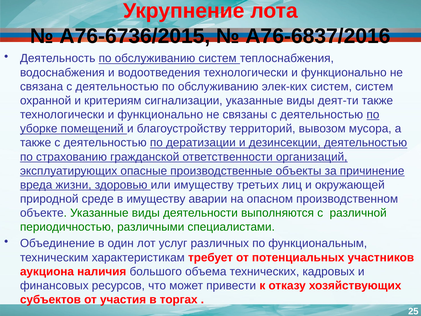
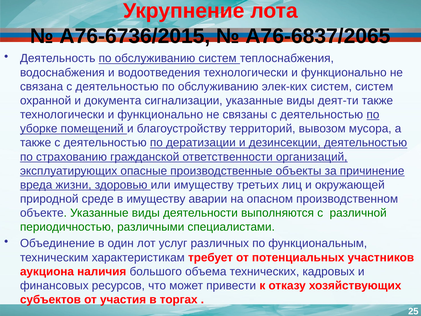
А76-6837/2016: А76-6837/2016 -> А76-6837/2065 (318, 36)
критериям: критериям -> документа (113, 101)
